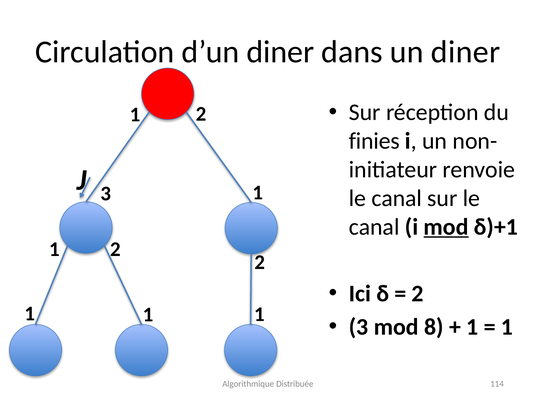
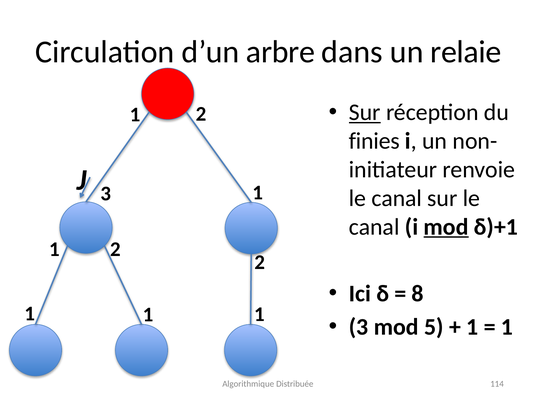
d’un diner: diner -> arbre (281, 52)
un diner: diner -> relaie (466, 52)
Sur underline: none -> present (365, 112)
2: 2 -> 8 (418, 294)
8: 8 -> 5 (434, 327)
